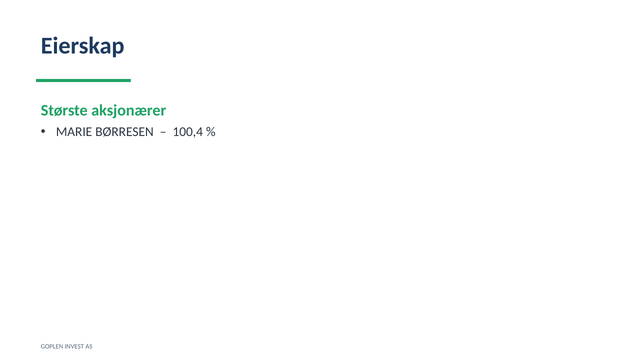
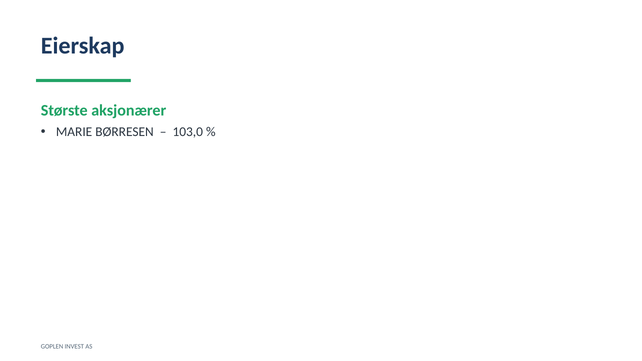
100,4: 100,4 -> 103,0 (188, 132)
